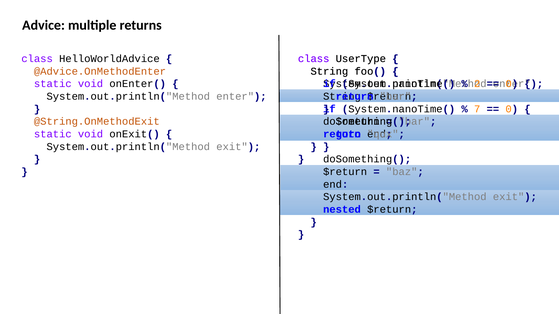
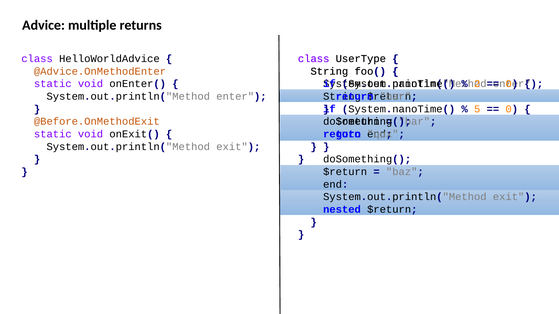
7: 7 -> 5 (477, 109)
@String.OnMethodExit: @String.OnMethodExit -> @Before.OnMethodExit (97, 122)
